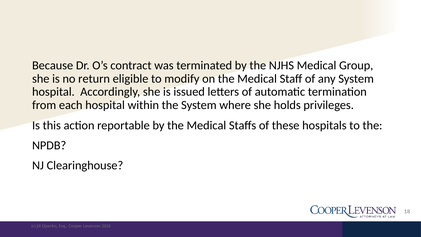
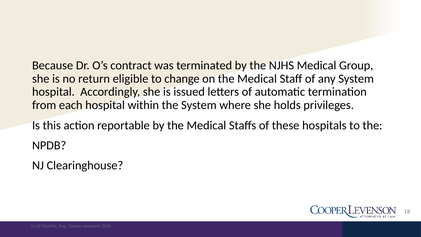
modify: modify -> change (182, 79)
